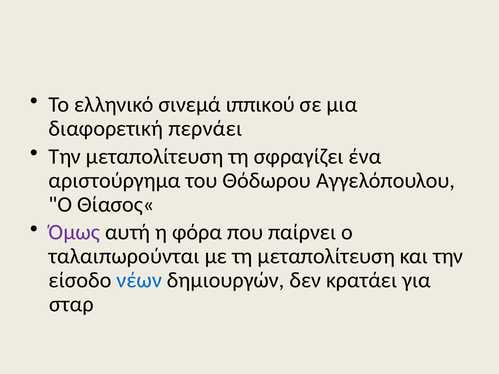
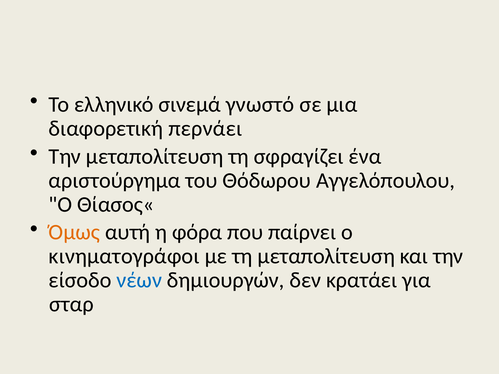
ιππικού: ιππικού -> γνωστό (260, 105)
Όμως colour: purple -> orange (74, 232)
ταλαιπωρούνται: ταλαιπωρούνται -> κινηματογράφοι (124, 256)
